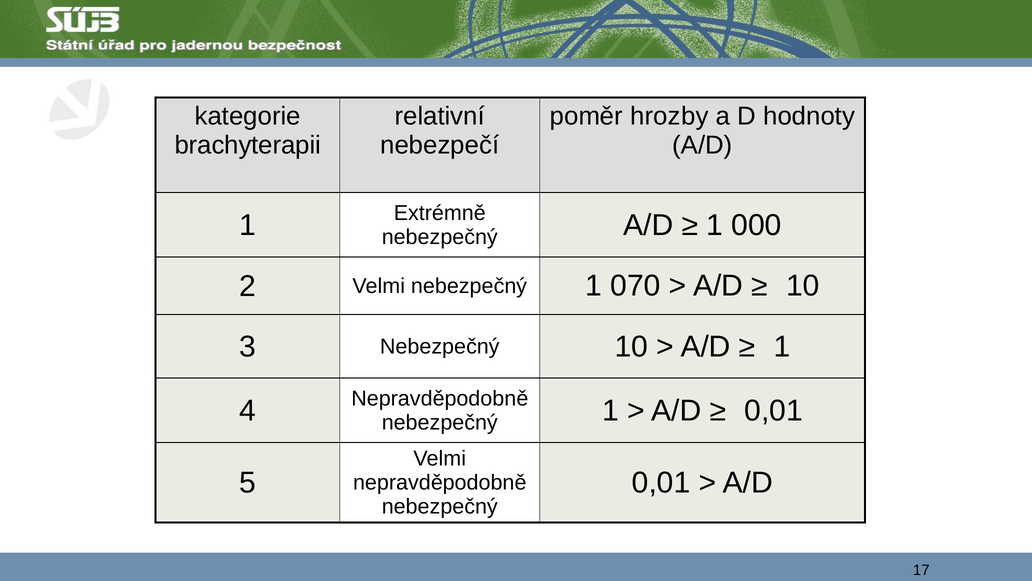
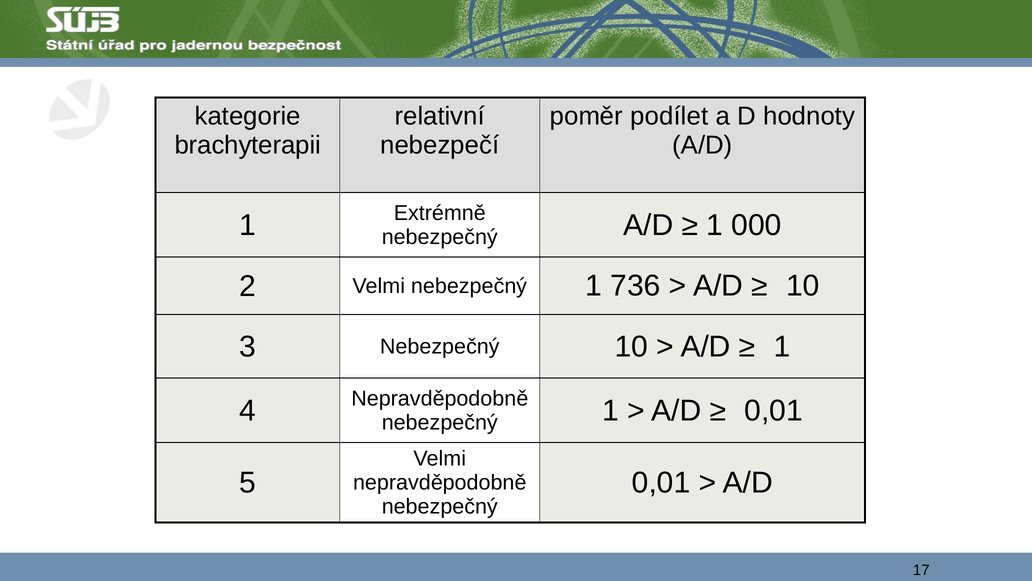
hrozby: hrozby -> podílet (669, 116)
070: 070 -> 736 (635, 286)
